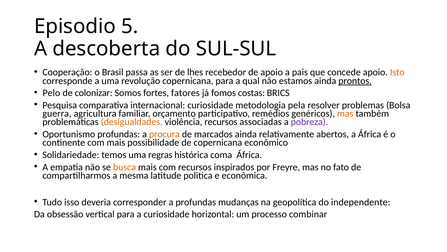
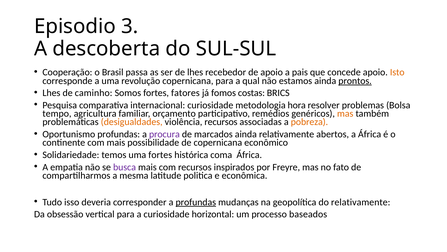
5: 5 -> 3 (130, 26)
Pelo: Pelo -> Lhes (51, 93)
colonizar: colonizar -> caminho (94, 93)
pela: pela -> hora (297, 105)
guerra: guerra -> tempo (57, 113)
pobreza colour: purple -> orange (309, 122)
procura colour: orange -> purple (164, 134)
uma regras: regras -> fortes (160, 155)
busca colour: orange -> purple (125, 167)
profundas underline: none -> present (196, 202)
do independente: independente -> relativamente (361, 202)
combinar: combinar -> baseados (308, 214)
